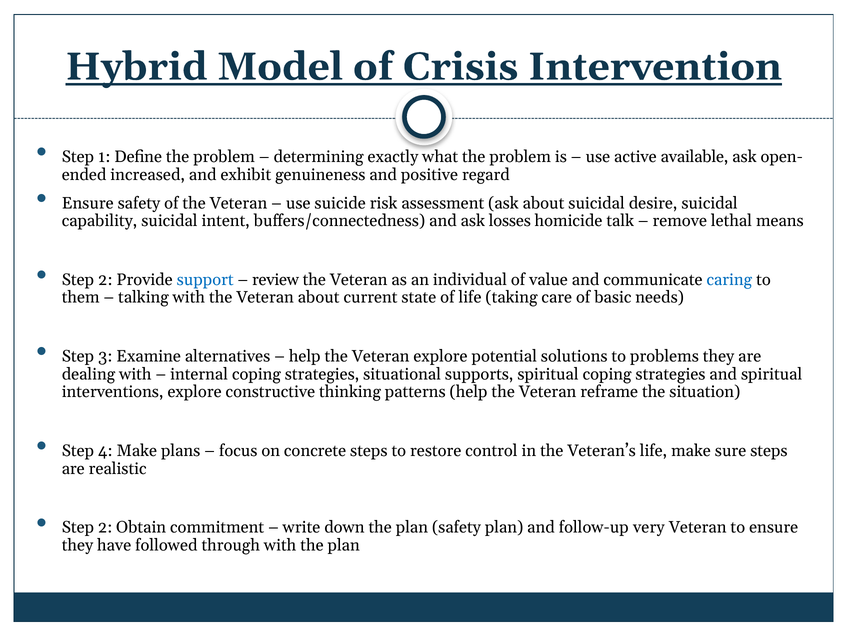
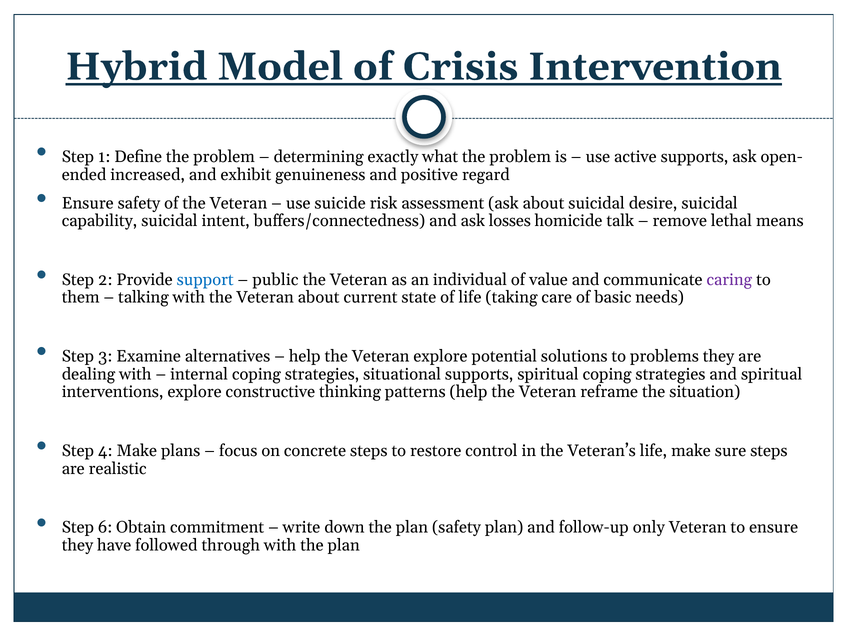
active available: available -> supports (695, 157)
review: review -> public (275, 280)
caring colour: blue -> purple (729, 280)
2: 2 -> 6 (105, 527)
very: very -> only (649, 527)
